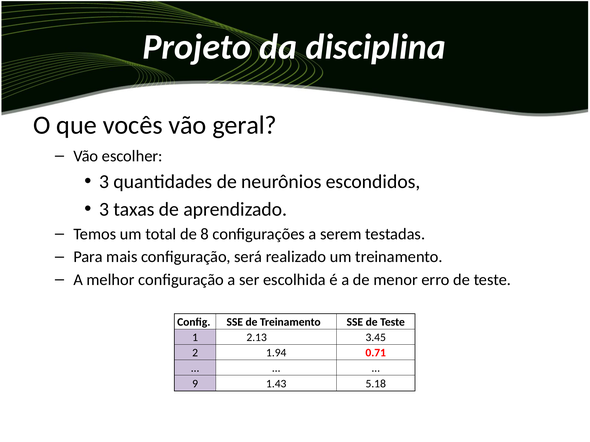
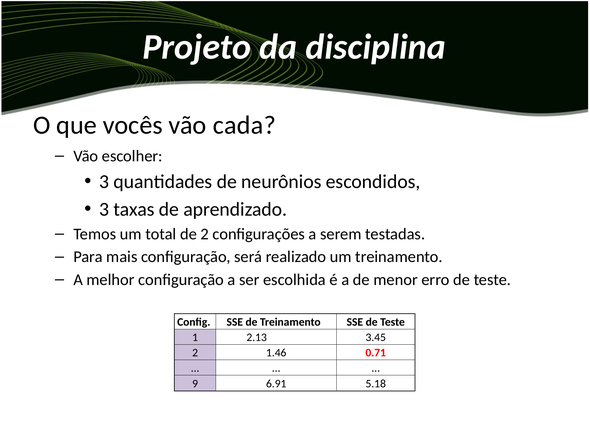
geral: geral -> cada (244, 125)
de 8: 8 -> 2 (205, 234)
1.94: 1.94 -> 1.46 (276, 353)
1.43: 1.43 -> 6.91 (276, 384)
